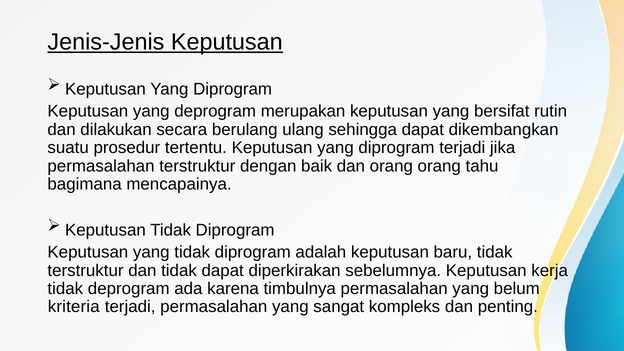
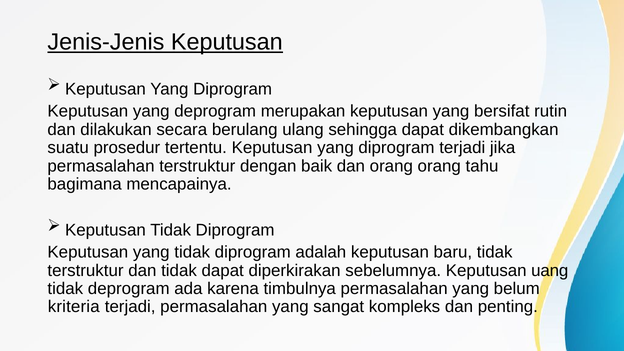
kerja: kerja -> uang (550, 270)
